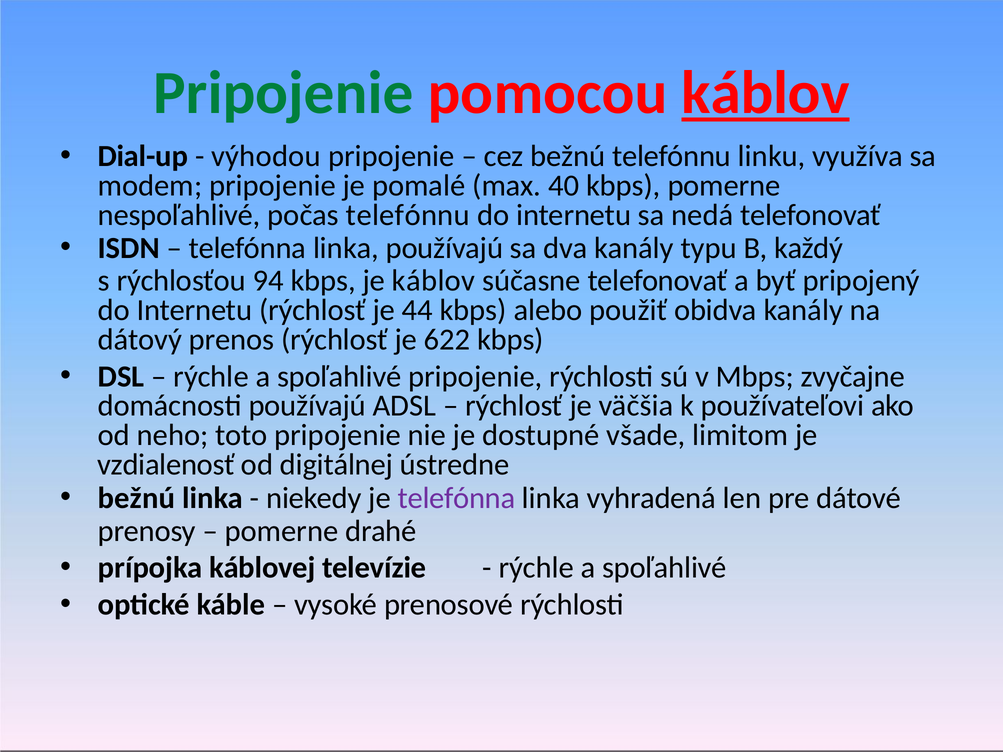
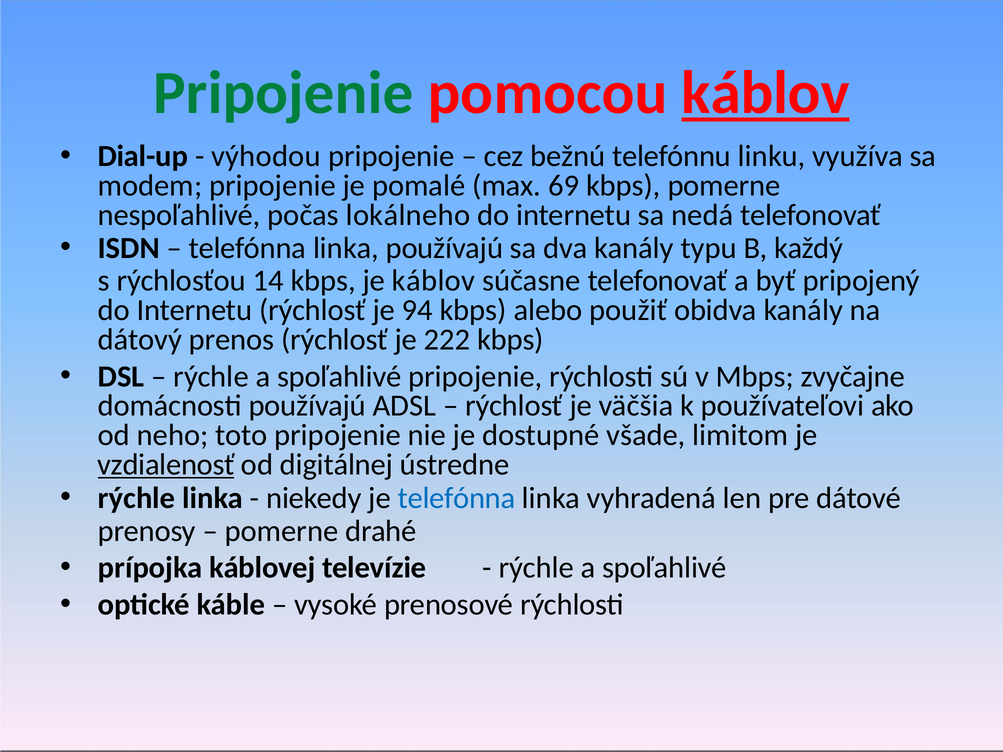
40: 40 -> 69 (564, 186)
počas telefónnu: telefónnu -> lokálneho (408, 215)
94: 94 -> 14 (268, 281)
44: 44 -> 94 (417, 310)
622: 622 -> 222 (447, 340)
vzdialenosť underline: none -> present (166, 465)
bežnú: bežnú -> rýchle (137, 498)
telefónna colour: purple -> blue (456, 498)
